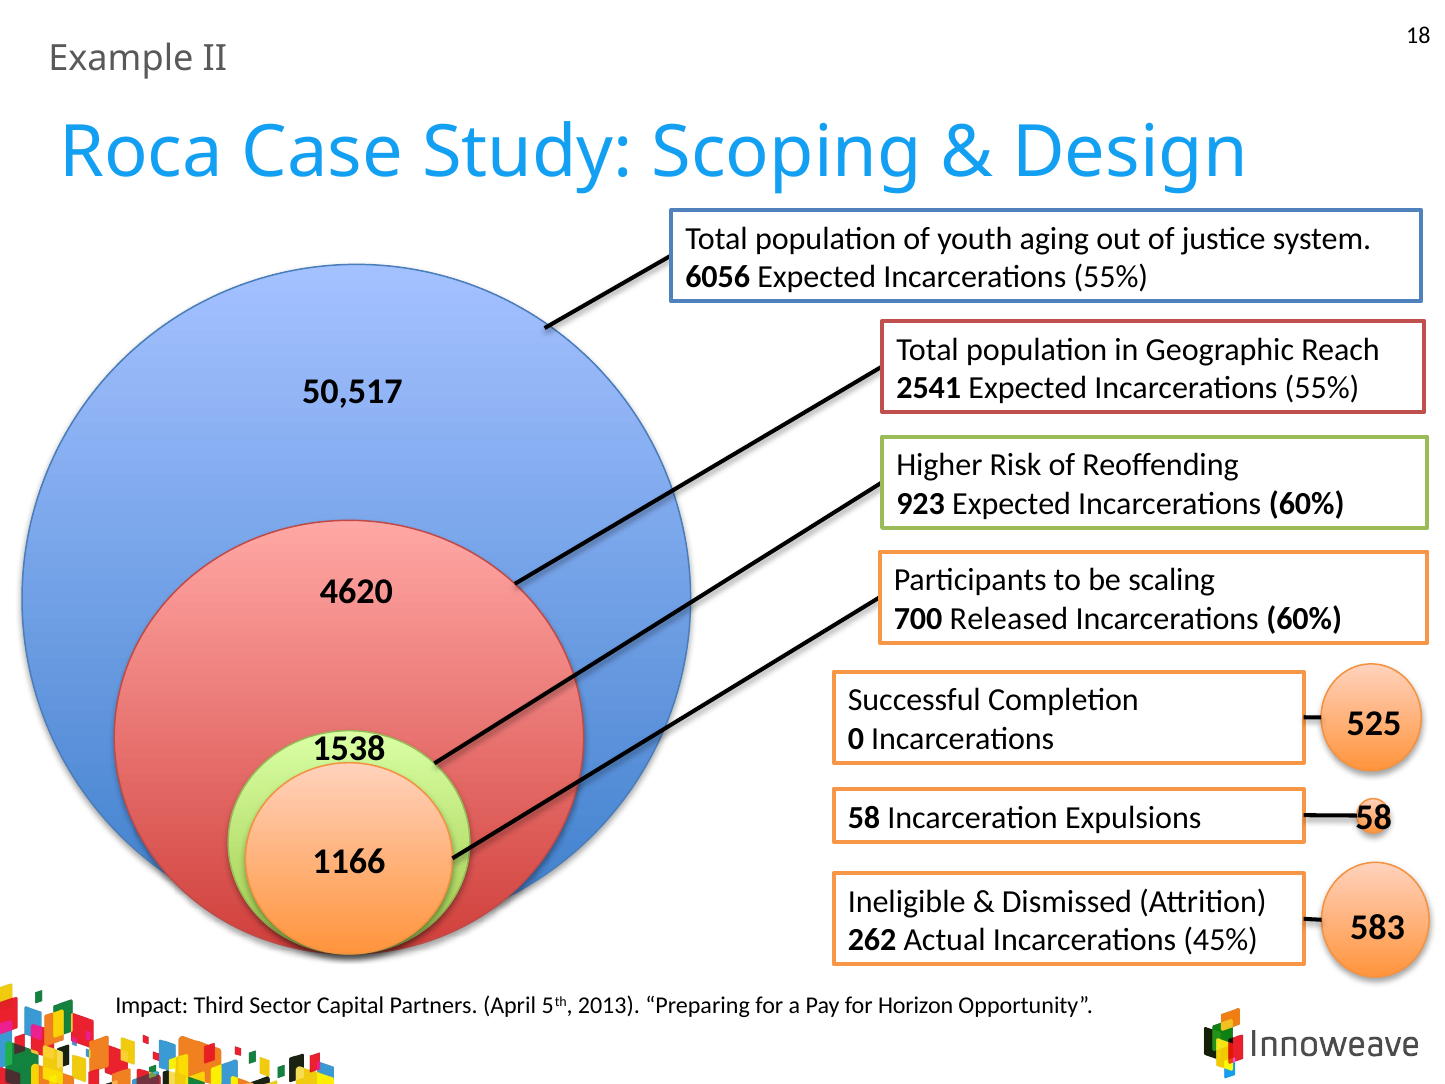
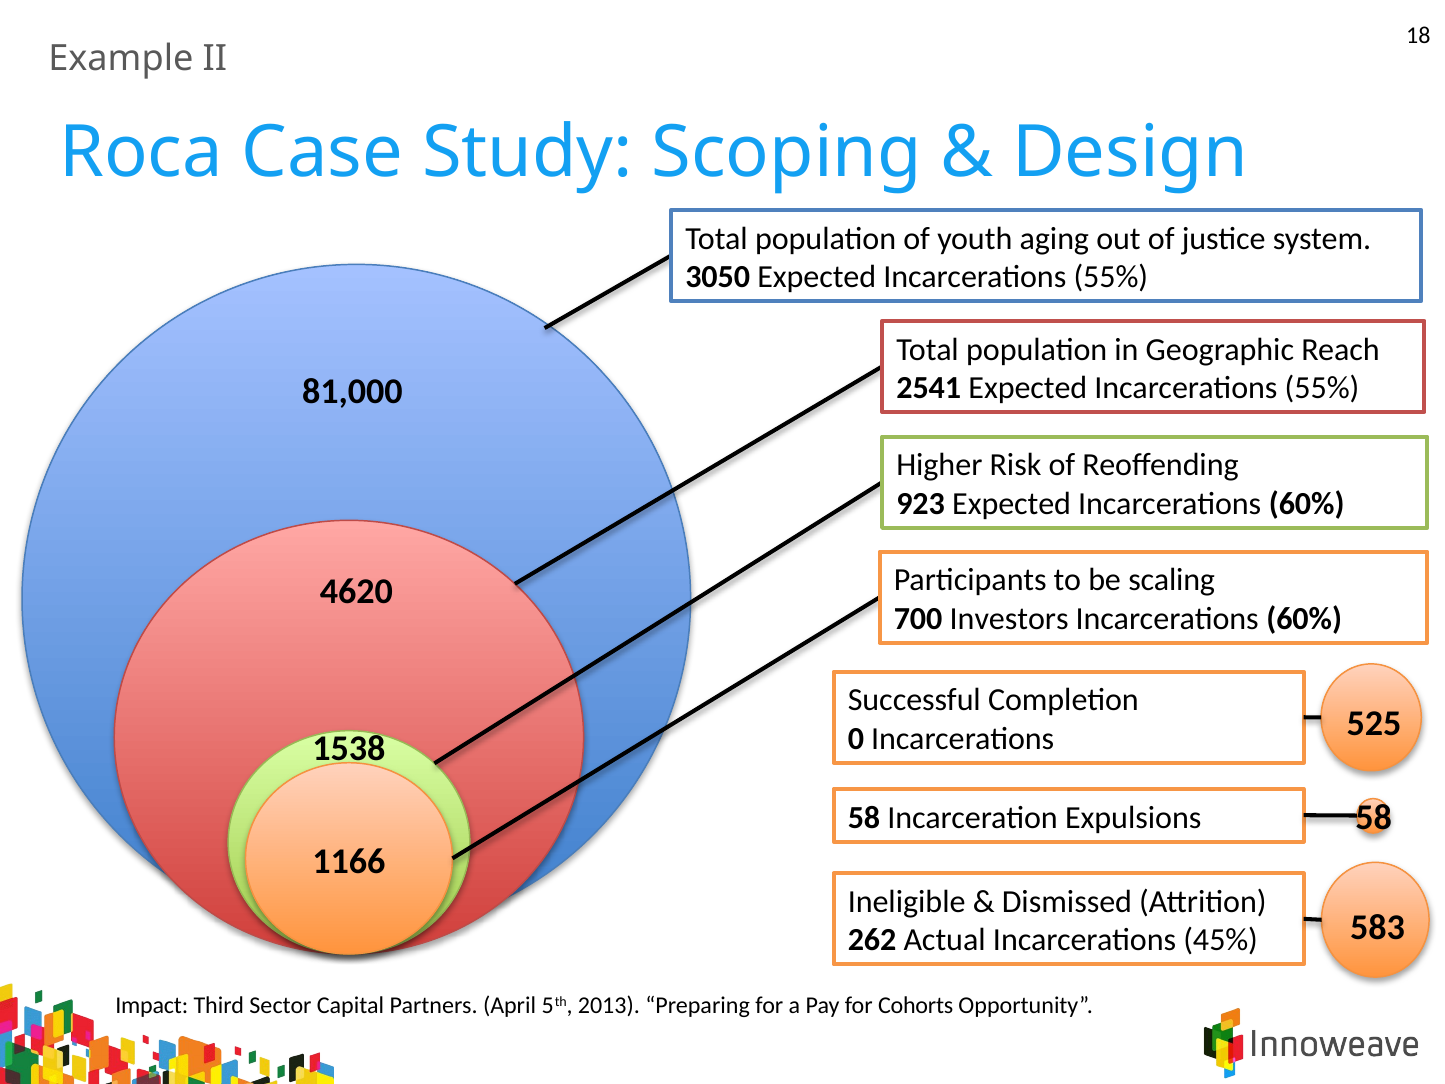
6056: 6056 -> 3050 (718, 277)
50,517: 50,517 -> 81,000 (352, 391)
Released: Released -> Investors (1009, 619)
Horizon: Horizon -> Cohorts (916, 1005)
